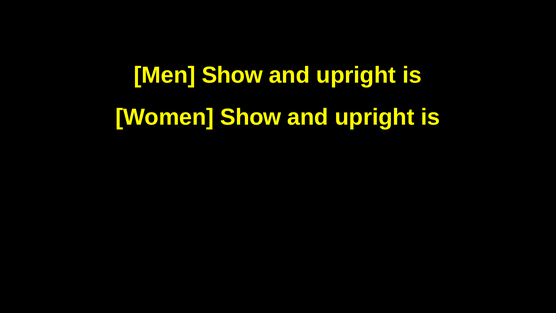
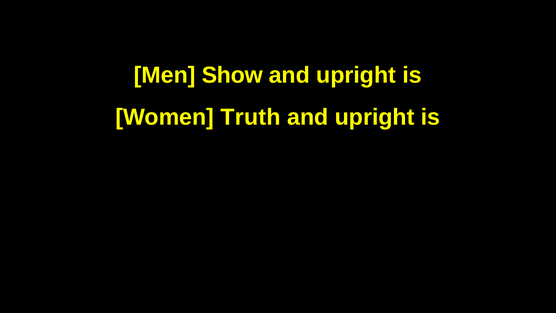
Women Show: Show -> Truth (251, 117)
